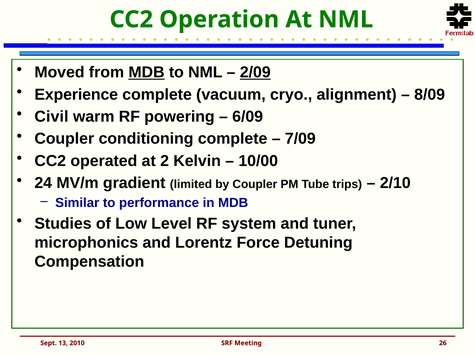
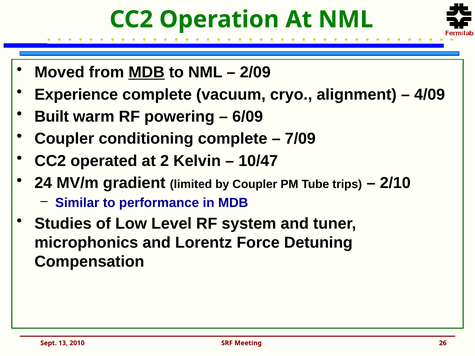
2/09 underline: present -> none (255, 72)
8/09: 8/09 -> 4/09 (430, 95)
Civil: Civil -> Built (52, 117)
10/00: 10/00 -> 10/47 (258, 161)
